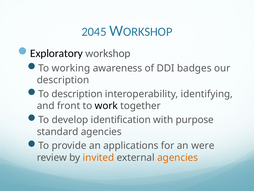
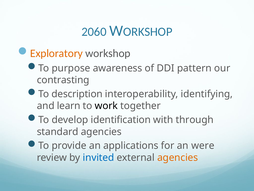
2045: 2045 -> 2060 (94, 32)
Exploratory colour: black -> orange (57, 53)
working: working -> purpose (71, 68)
badges: badges -> pattern (194, 68)
description: description -> contrasting (63, 80)
front: front -> learn (69, 106)
purpose: purpose -> through (195, 120)
invited colour: orange -> blue (98, 157)
